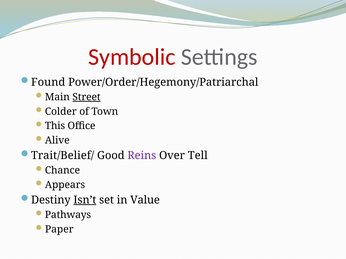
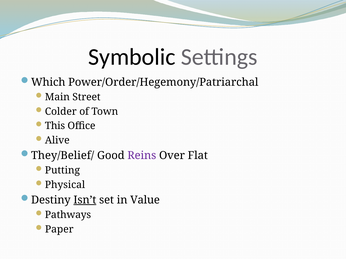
Symbolic colour: red -> black (132, 57)
Found: Found -> Which (48, 82)
Street underline: present -> none (86, 97)
Trait/Belief/: Trait/Belief/ -> They/Belief/ (63, 156)
Tell: Tell -> Flat (198, 156)
Chance: Chance -> Putting (62, 171)
Appears: Appears -> Physical (65, 185)
